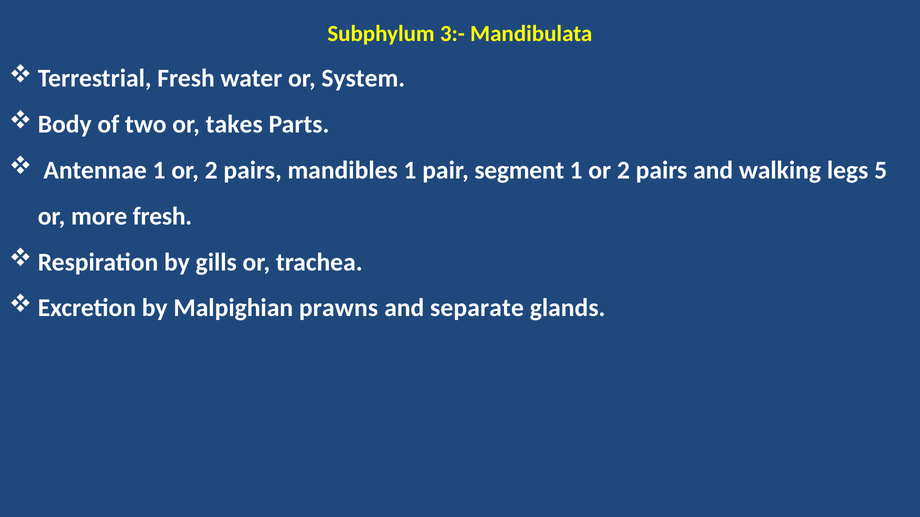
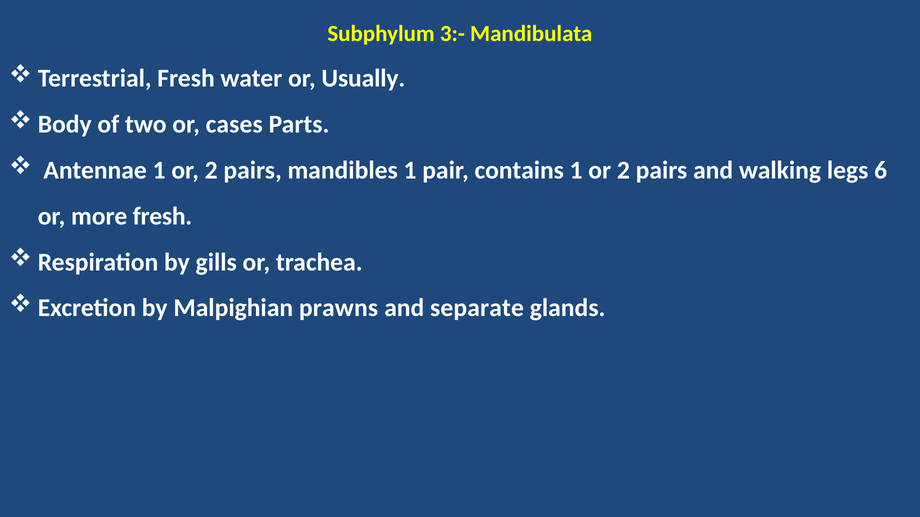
System: System -> Usually (363, 78)
takes: takes -> cases (234, 124)
segment: segment -> contains (519, 170)
5: 5 -> 6 (881, 170)
